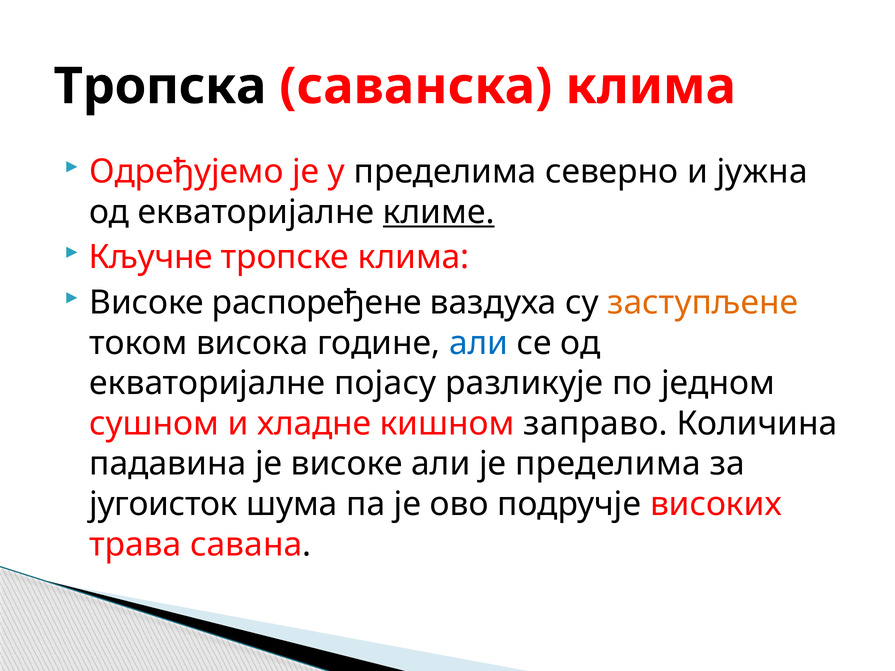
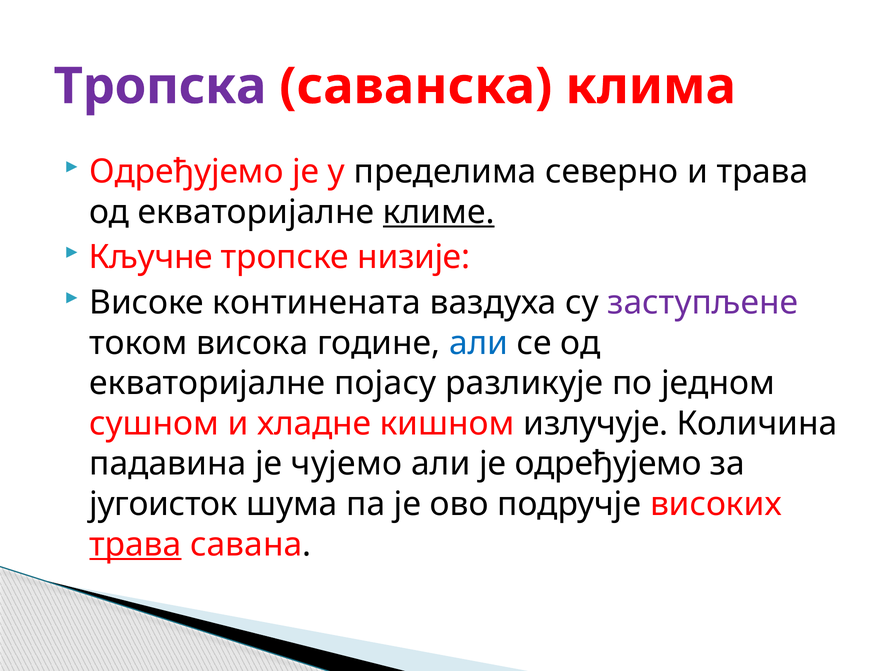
Тропска colour: black -> purple (160, 86)
и јужна: јужна -> трава (762, 172)
тропске клима: клима -> низије (414, 257)
распоређене: распоређене -> континената (317, 303)
заступљене colour: orange -> purple (703, 303)
заправо: заправо -> излучује (596, 424)
је високе: високе -> чујемо (347, 464)
је пределима: пределима -> одређујемо (608, 464)
трава underline: none -> present (135, 545)
